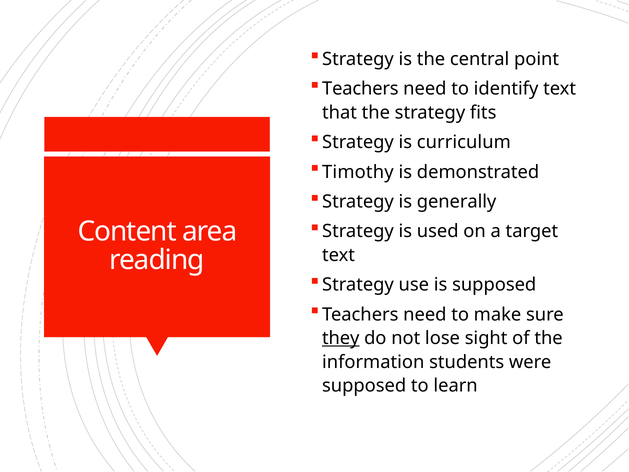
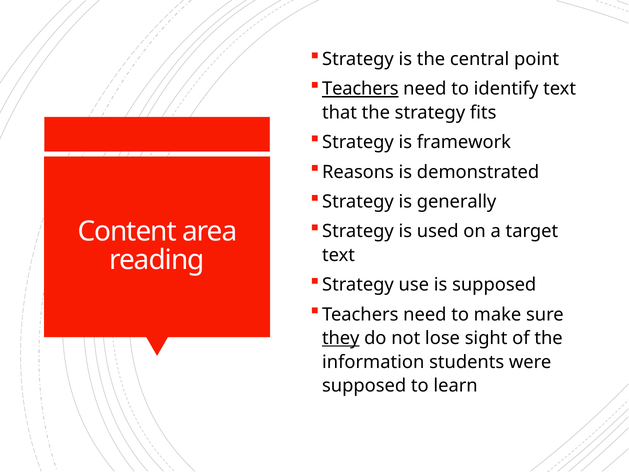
Teachers underline: none -> present (360, 89)
curriculum: curriculum -> framework (464, 142)
Timothy: Timothy -> Reasons (358, 172)
